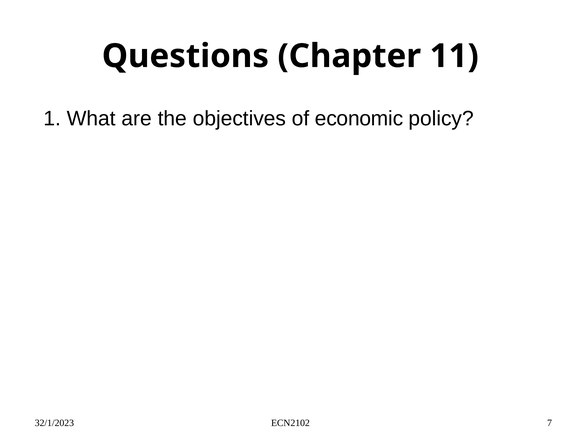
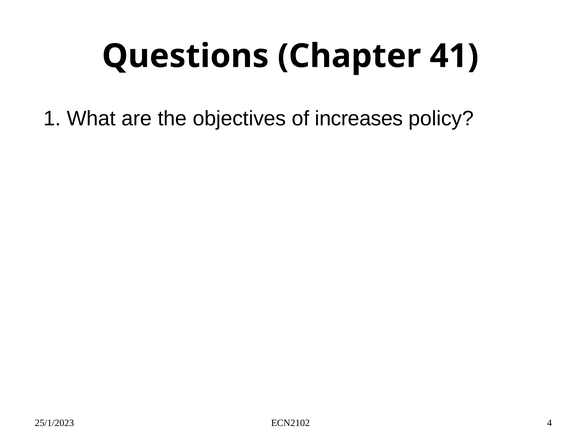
11: 11 -> 41 (454, 56)
economic: economic -> increases (359, 119)
32/1/2023: 32/1/2023 -> 25/1/2023 (54, 423)
7: 7 -> 4 (550, 423)
